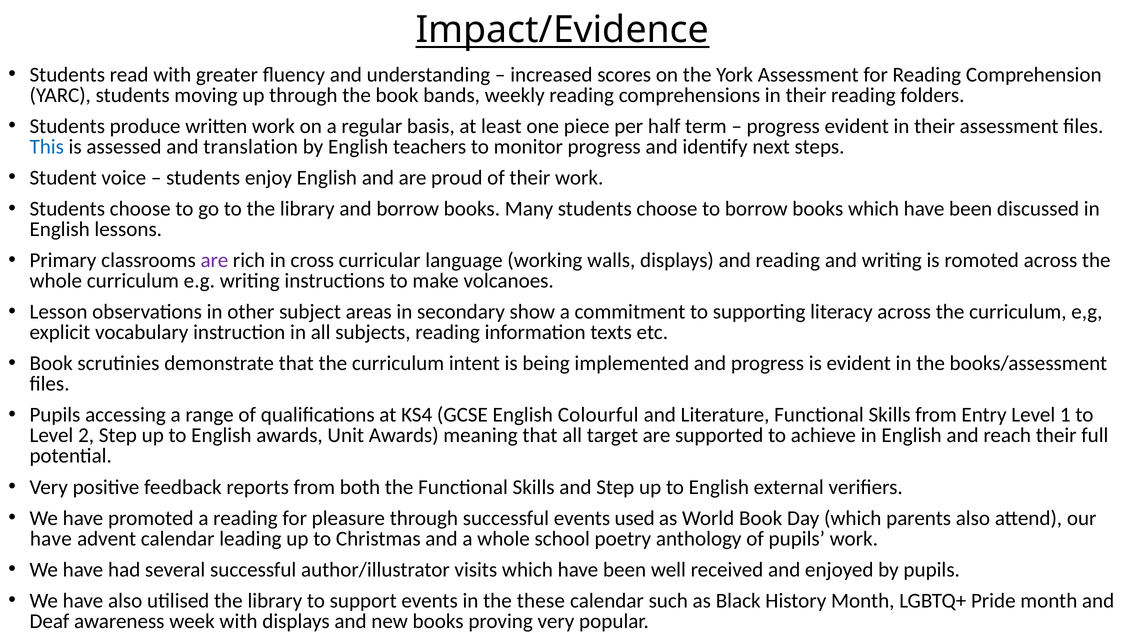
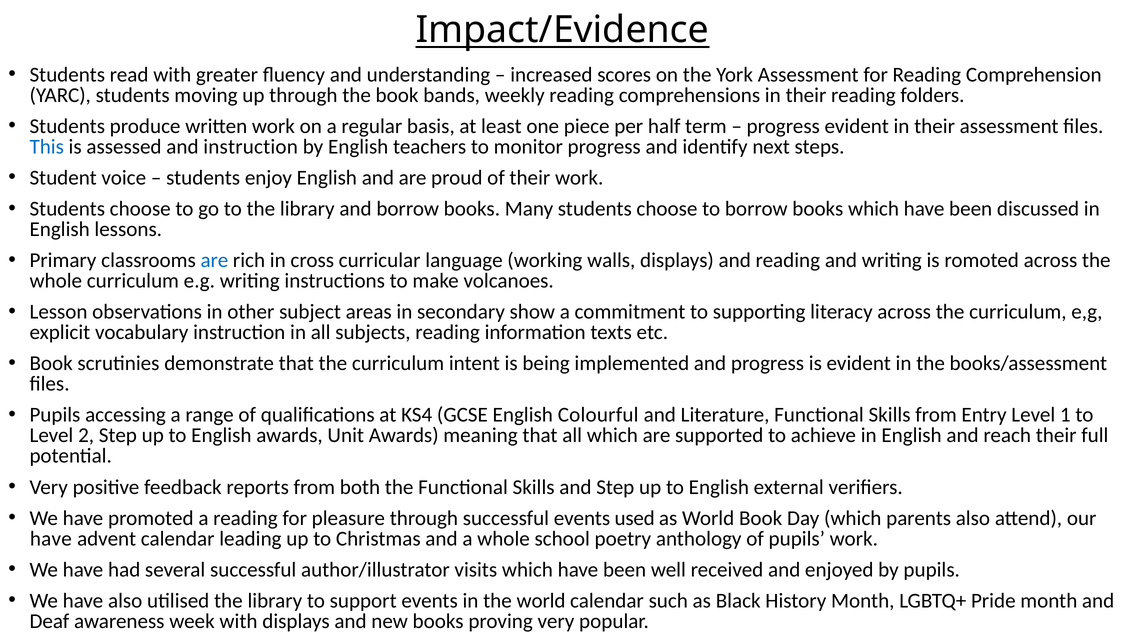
and translation: translation -> instruction (251, 147)
are colour: purple -> blue (214, 260)
all target: target -> which (612, 435)
the these: these -> world (541, 600)
